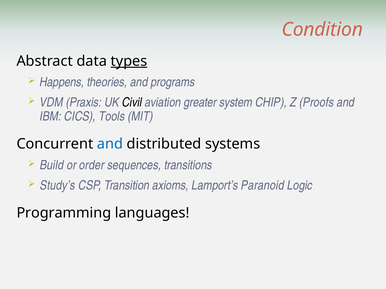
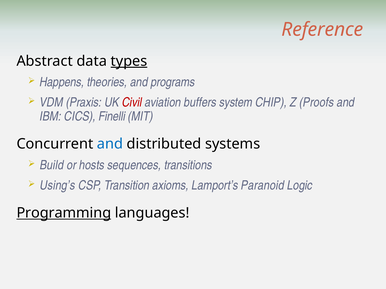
Condition: Condition -> Reference (322, 30)
Civil colour: black -> red (132, 103)
greater: greater -> buffers (200, 103)
Tools: Tools -> Finelli (112, 117)
order: order -> hosts (92, 165)
Study’s: Study’s -> Using’s (58, 186)
Programming underline: none -> present (64, 213)
